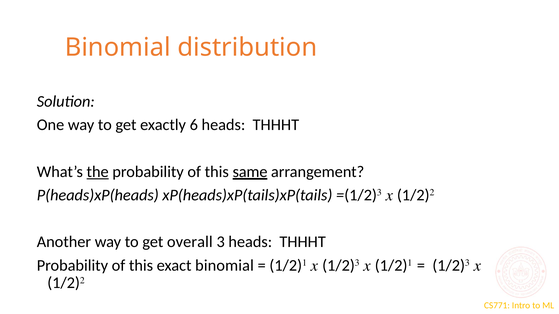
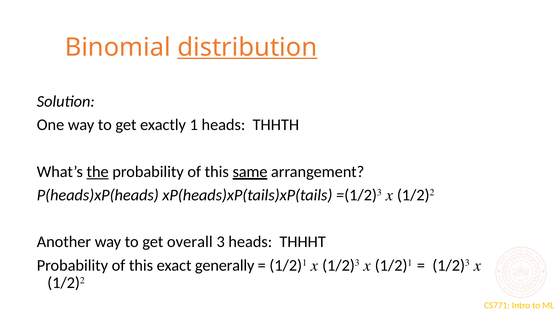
distribution underline: none -> present (247, 47)
6: 6 -> 1 (194, 125)
THHHT: THHHT -> THHTH (276, 125)
exact binomial: binomial -> generally (225, 266)
